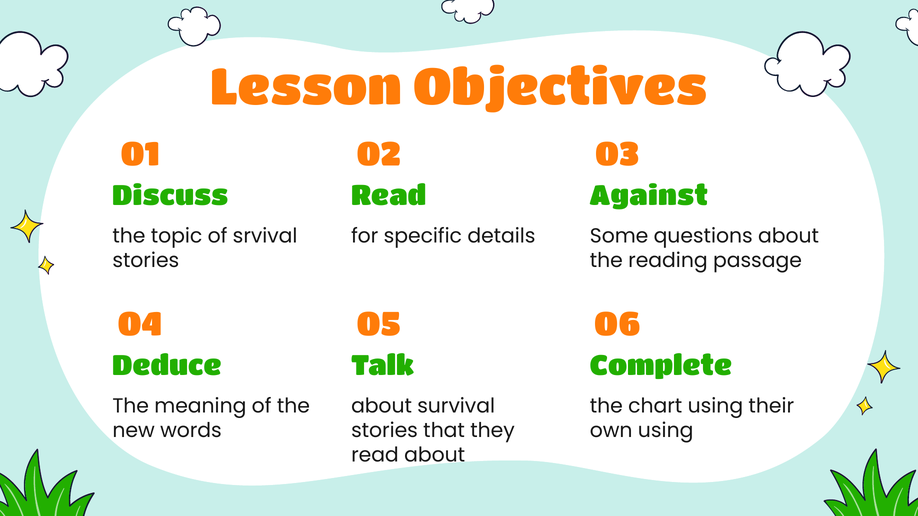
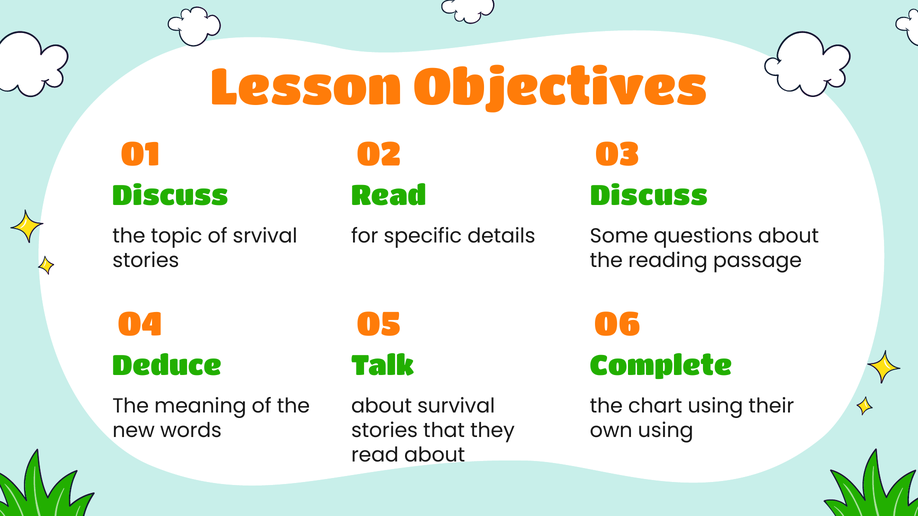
Against: Against -> Discuss (649, 196)
